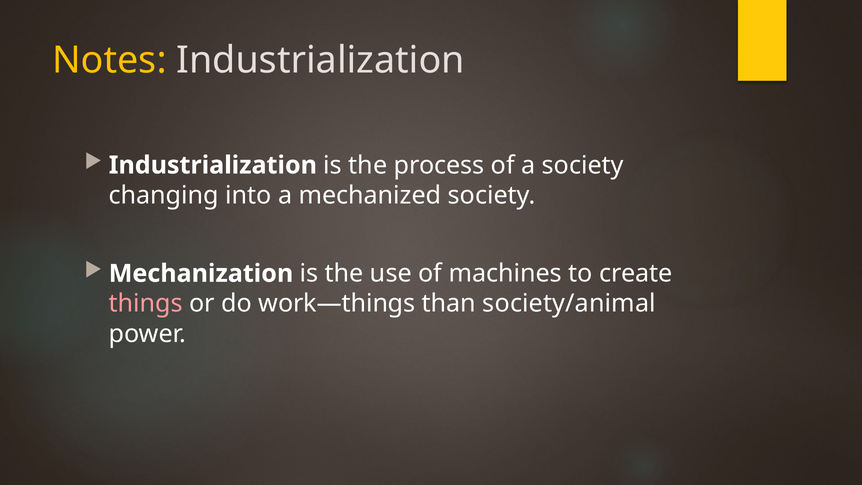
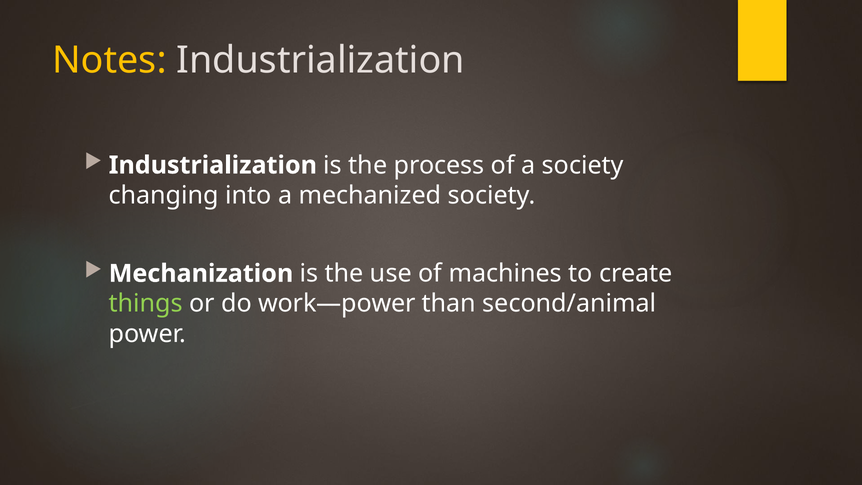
things colour: pink -> light green (146, 304)
work—things: work—things -> work—power (337, 304)
society/animal: society/animal -> second/animal (569, 304)
